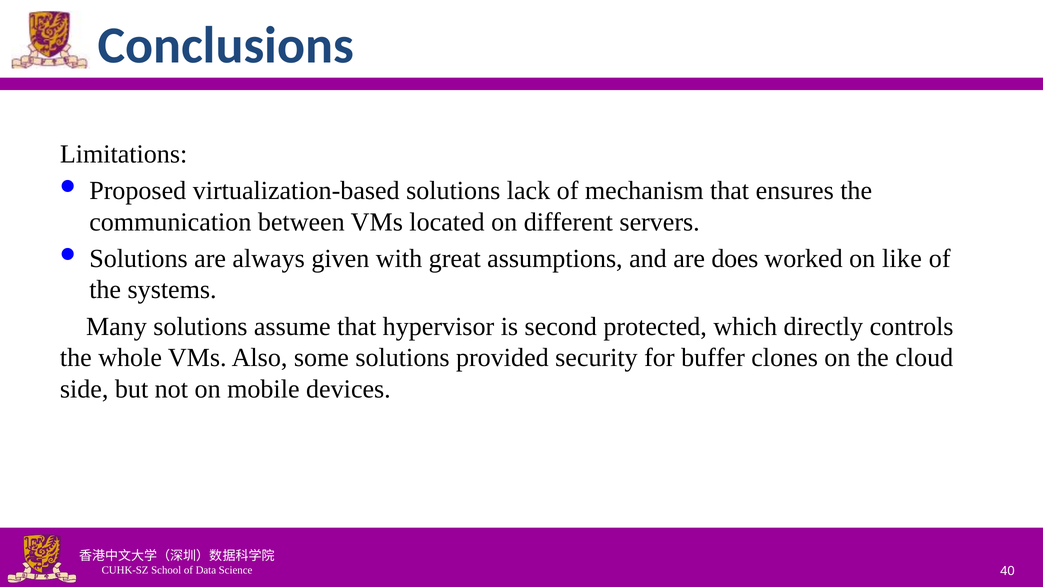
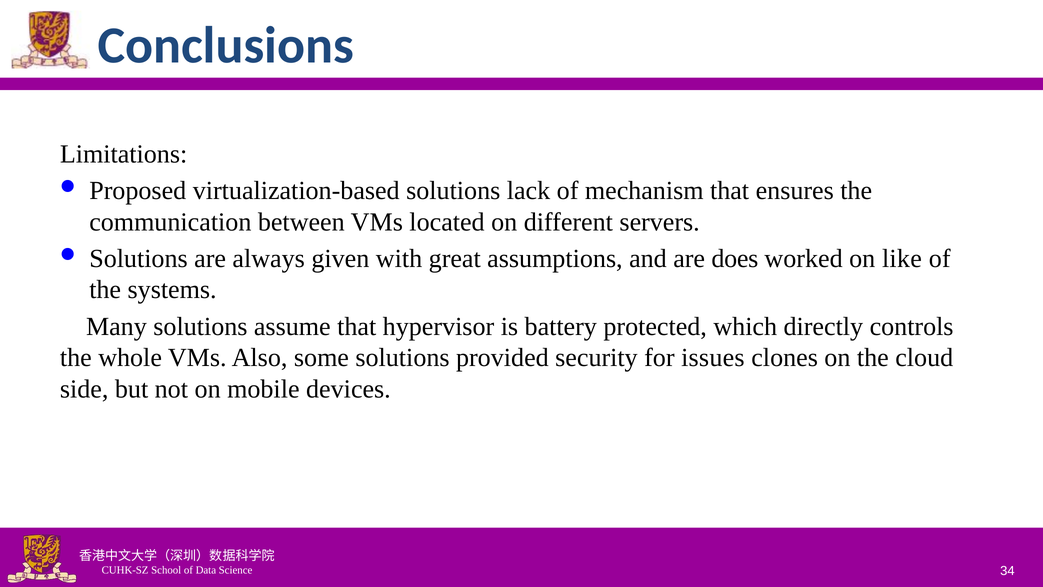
second: second -> battery (561, 326)
buffer: buffer -> issues (713, 358)
40: 40 -> 34 (1007, 571)
